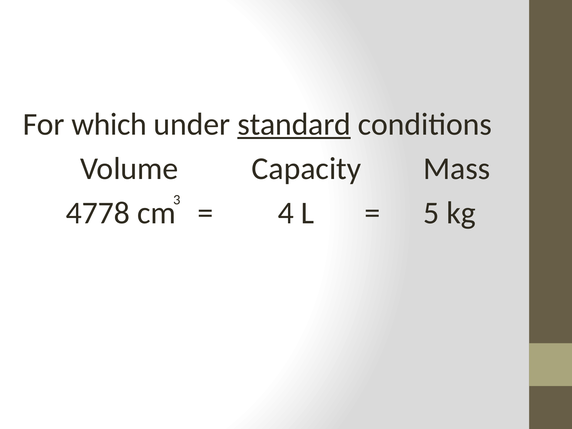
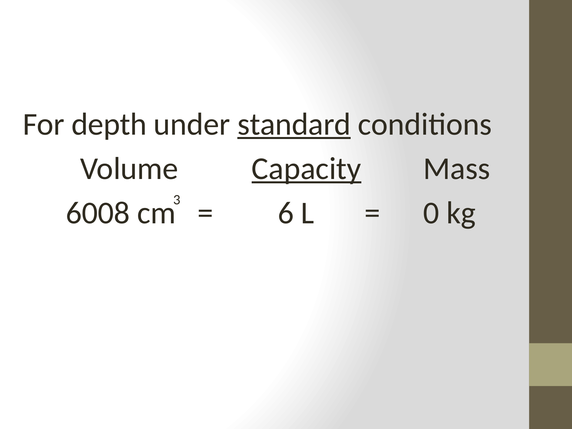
which: which -> depth (109, 124)
Capacity underline: none -> present (306, 169)
4778: 4778 -> 6008 (98, 213)
4: 4 -> 6 (286, 213)
5: 5 -> 0 (431, 213)
